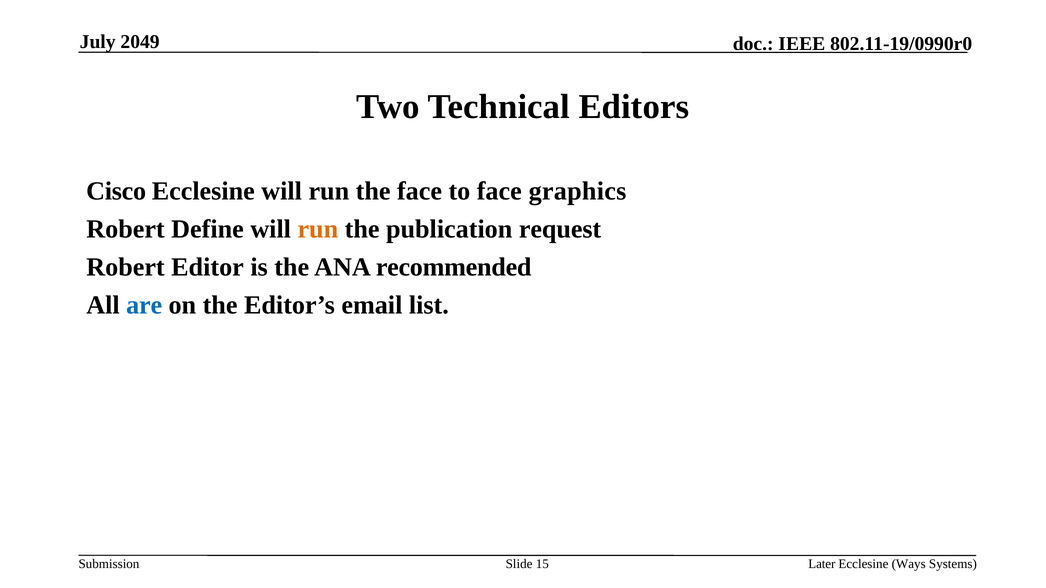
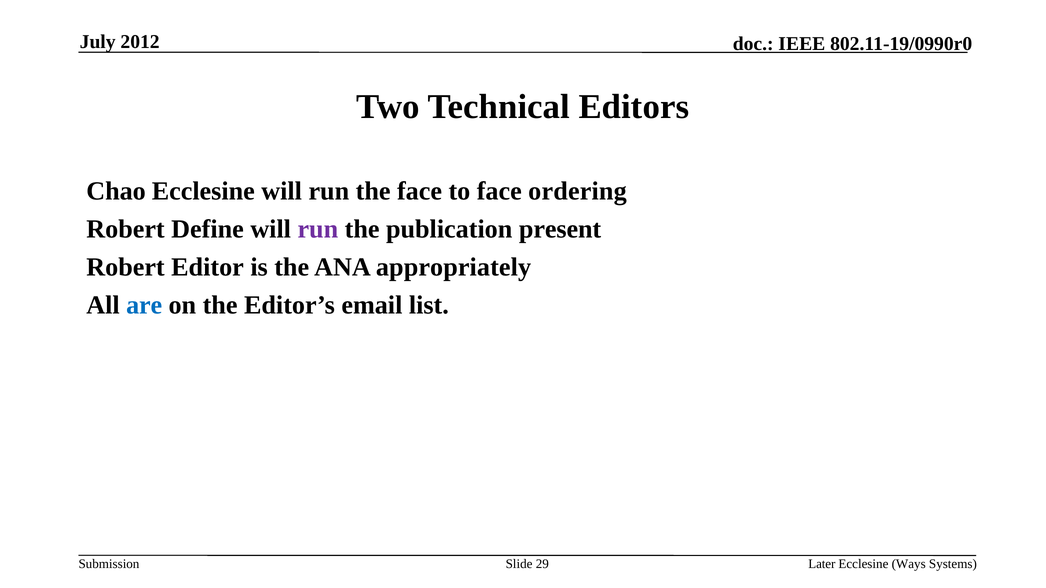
2049: 2049 -> 2012 (140, 42)
Cisco: Cisco -> Chao (116, 191)
graphics: graphics -> ordering (578, 191)
run colour: orange -> purple (318, 229)
request: request -> present (560, 229)
recommended: recommended -> appropriately (454, 267)
15: 15 -> 29 (542, 564)
